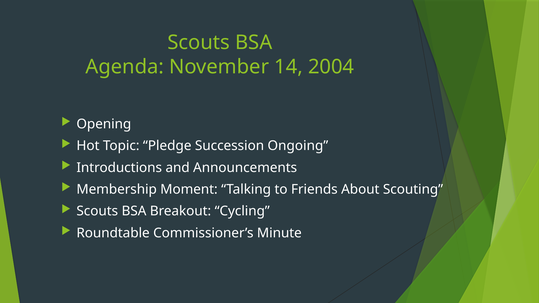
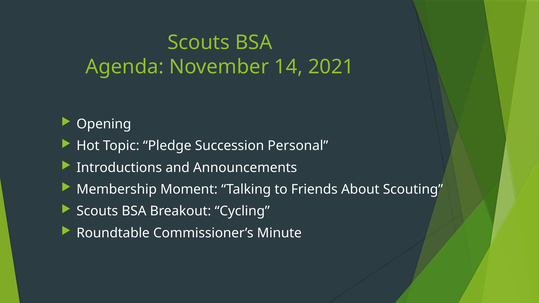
2004: 2004 -> 2021 (331, 67)
Ongoing: Ongoing -> Personal (298, 146)
